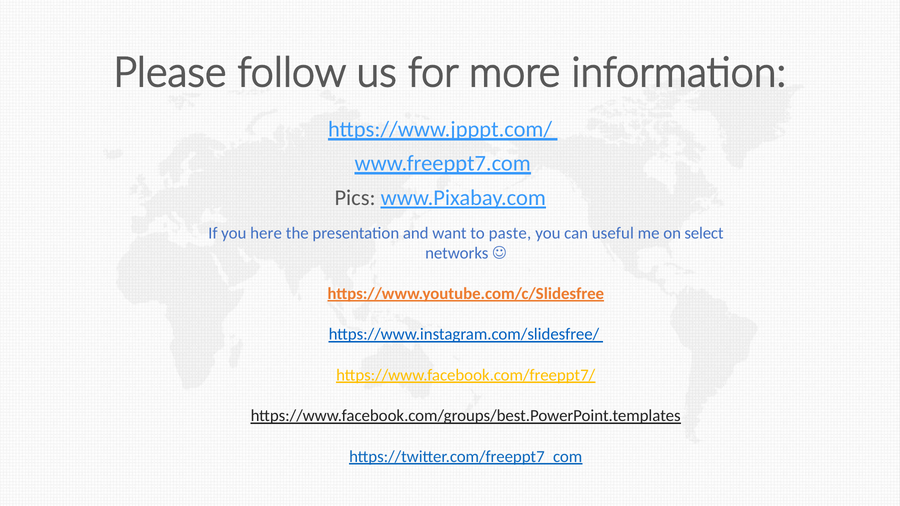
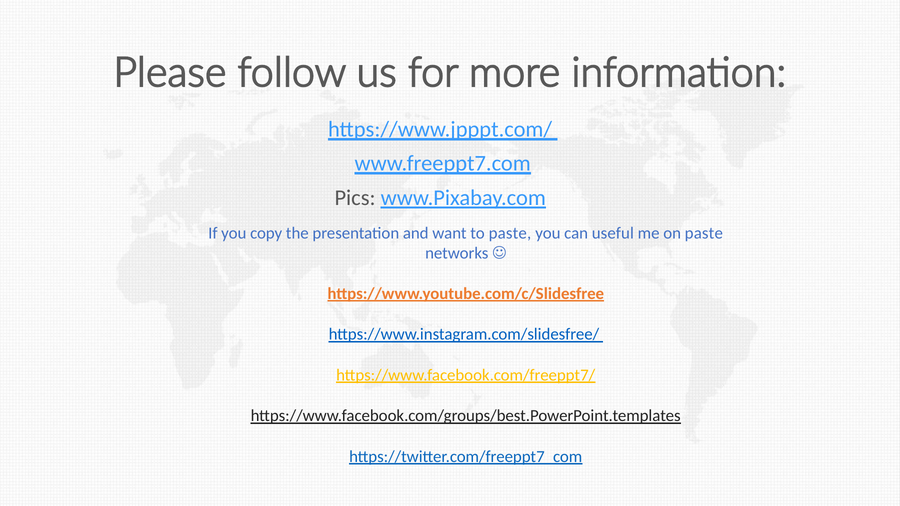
here: here -> copy (266, 233)
on select: select -> paste (704, 233)
